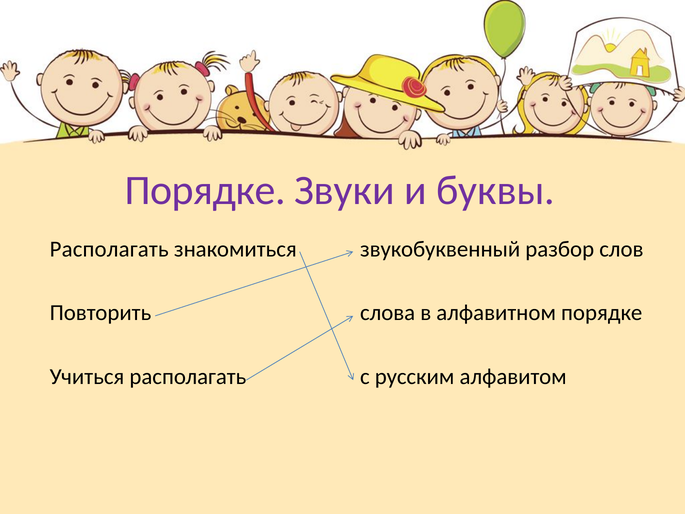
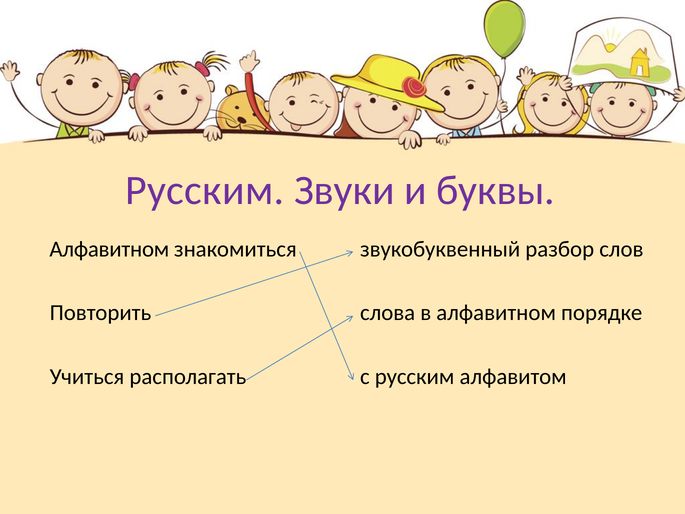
Порядке: Порядке -> Русским (205, 190)
Располагать: Располагать -> Алфавитном (109, 249)
